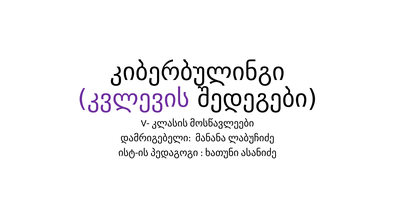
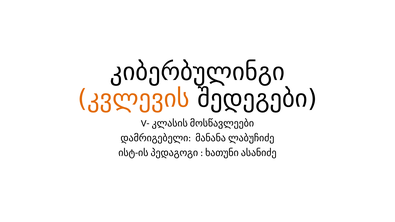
კვლევის colour: purple -> orange (133, 99)
